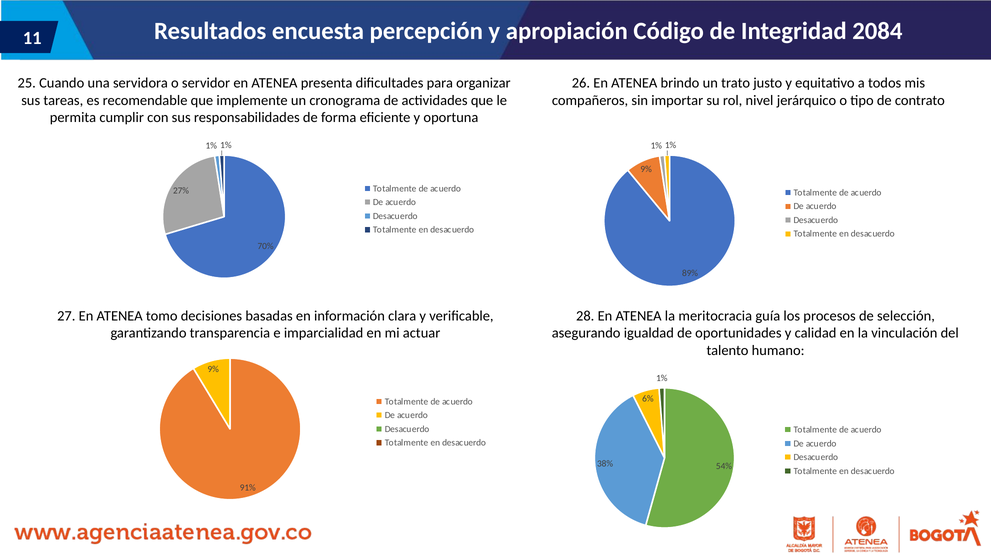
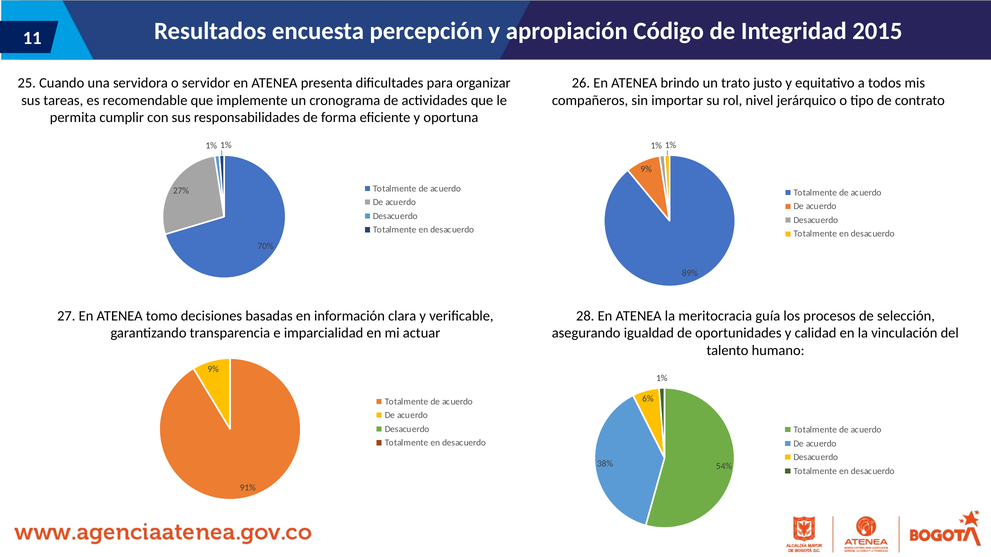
2084: 2084 -> 2015 (877, 31)
